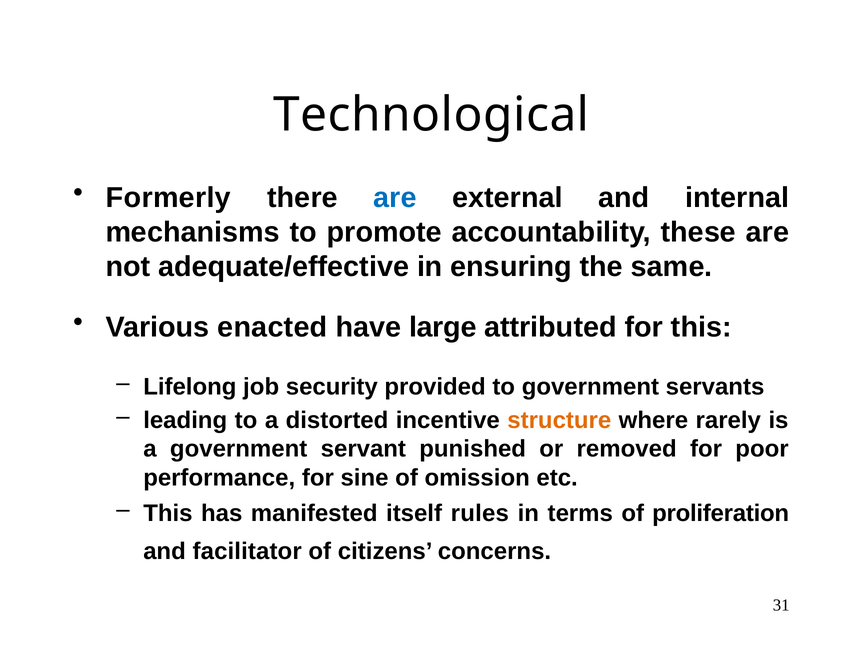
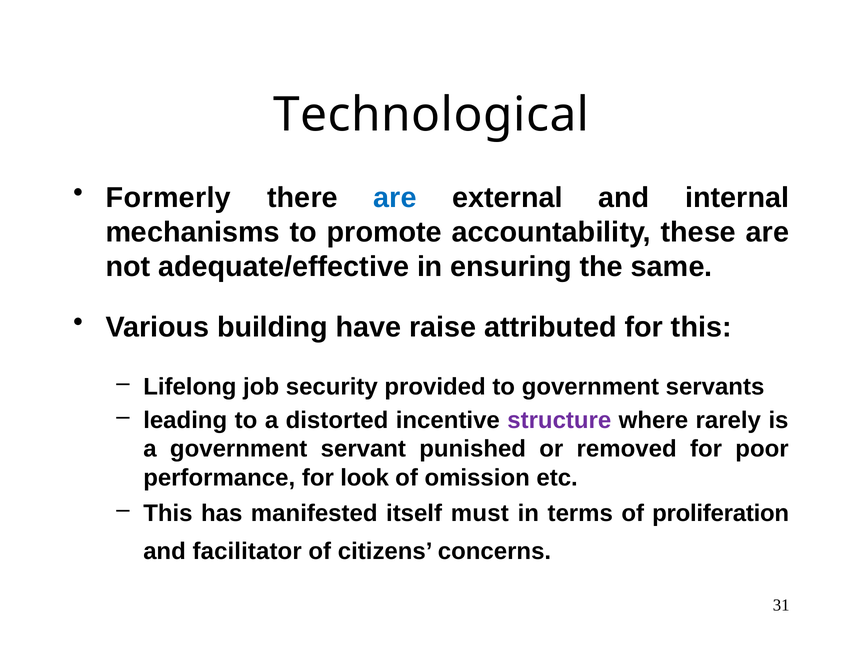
enacted: enacted -> building (273, 327)
large: large -> raise (443, 327)
structure colour: orange -> purple (559, 420)
sine: sine -> look (365, 478)
rules: rules -> must (480, 513)
